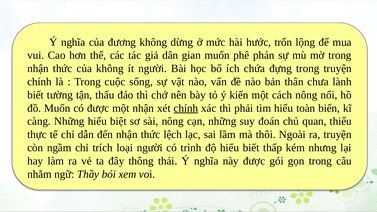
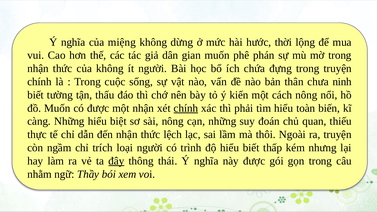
đương: đương -> miệng (122, 42)
trốn: trốn -> thời (283, 42)
lành: lành -> ninh (342, 82)
đây underline: none -> present (116, 161)
